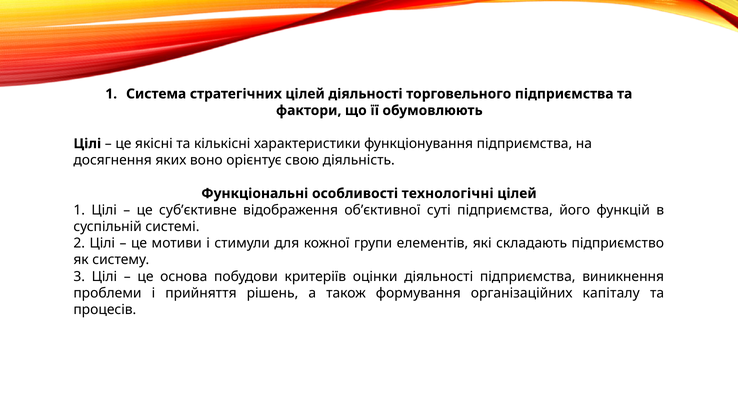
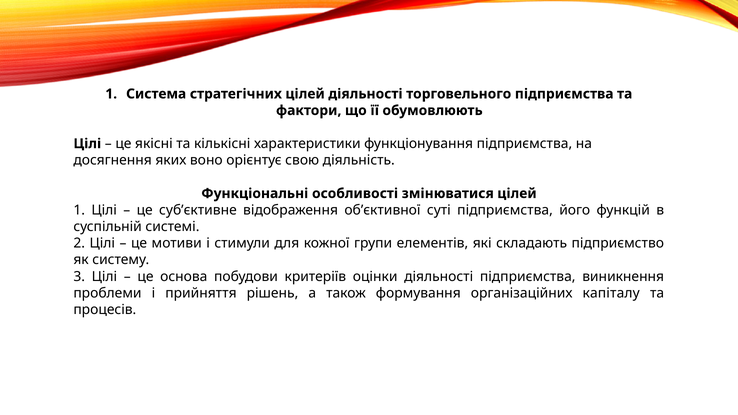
технологічні: технологічні -> змінюватися (448, 194)
